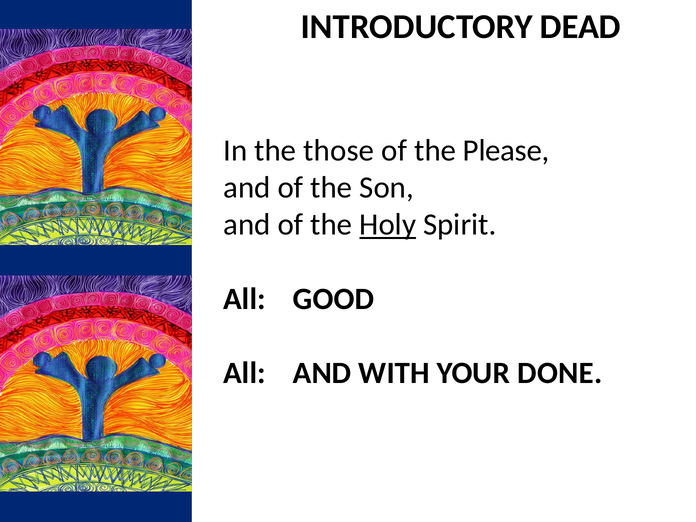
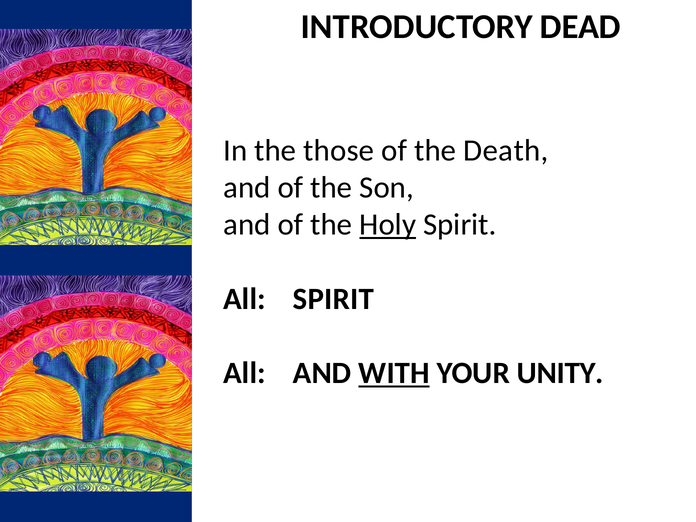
Please: Please -> Death (506, 150)
All GOOD: GOOD -> SPIRIT (333, 299)
WITH underline: none -> present (394, 373)
DONE: DONE -> UNITY (560, 373)
